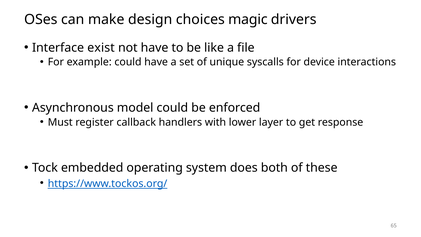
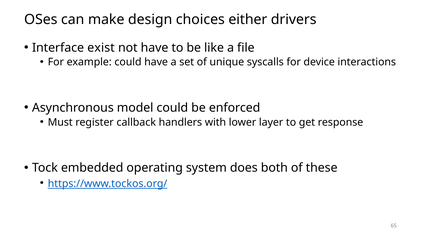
magic: magic -> either (248, 20)
